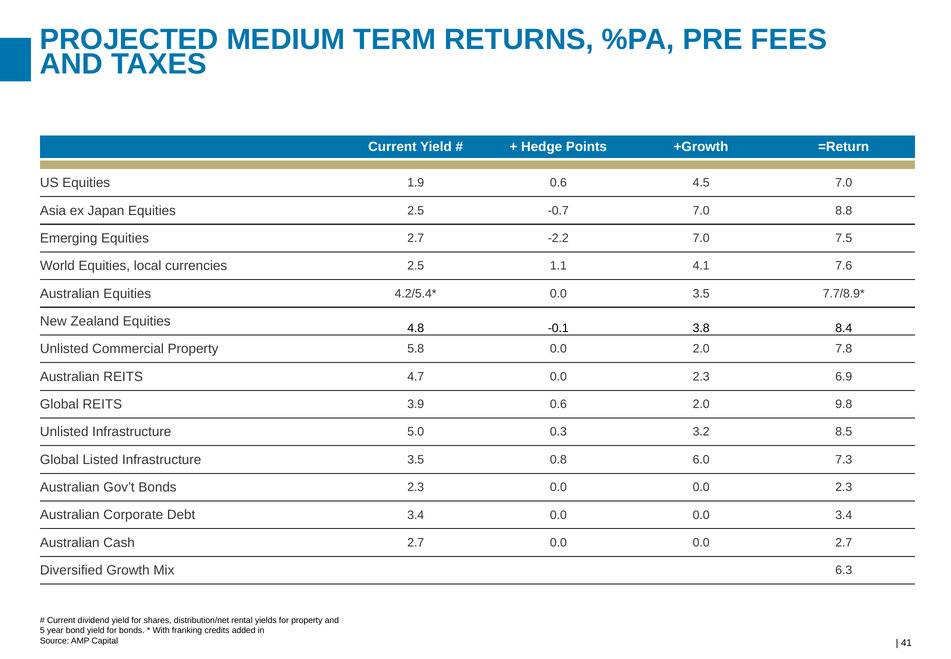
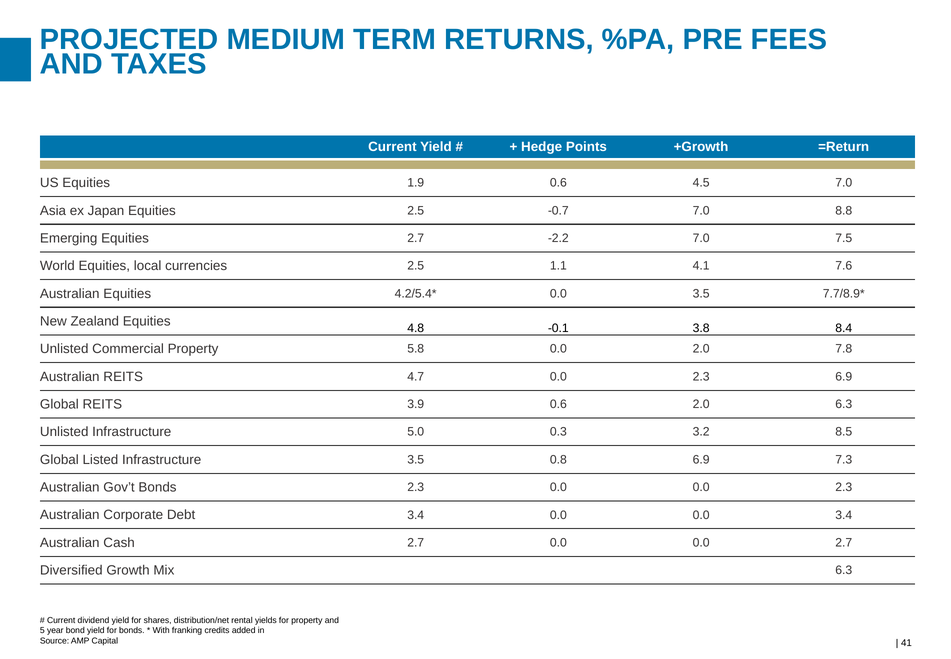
2.0 9.8: 9.8 -> 6.3 (844, 404)
0.8 6.0: 6.0 -> 6.9 (701, 459)
